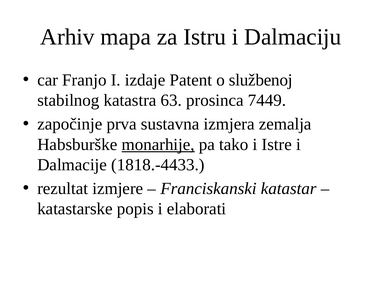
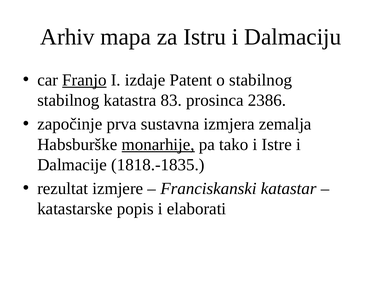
Franjo underline: none -> present (84, 80)
o službenoj: službenoj -> stabilnog (261, 80)
63: 63 -> 83 (171, 101)
7449: 7449 -> 2386 (267, 101)
1818.-4433: 1818.-4433 -> 1818.-1835 (158, 165)
